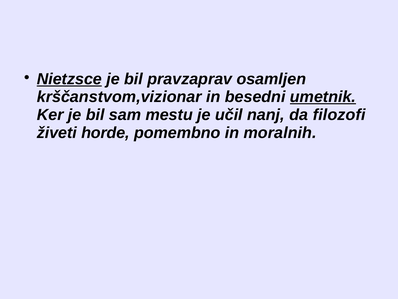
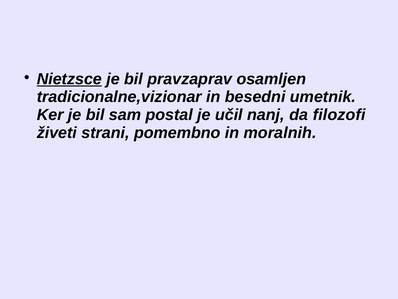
krščanstvom,vizionar: krščanstvom,vizionar -> tradicionalne,vizionar (119, 97)
umetnik underline: present -> none (323, 97)
mestu: mestu -> postal (169, 115)
horde: horde -> strani (105, 133)
